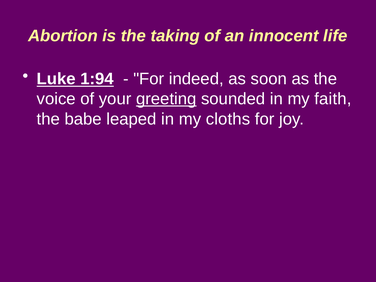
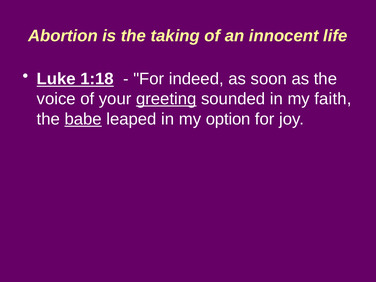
1:94: 1:94 -> 1:18 (97, 79)
babe underline: none -> present (83, 119)
cloths: cloths -> option (228, 119)
